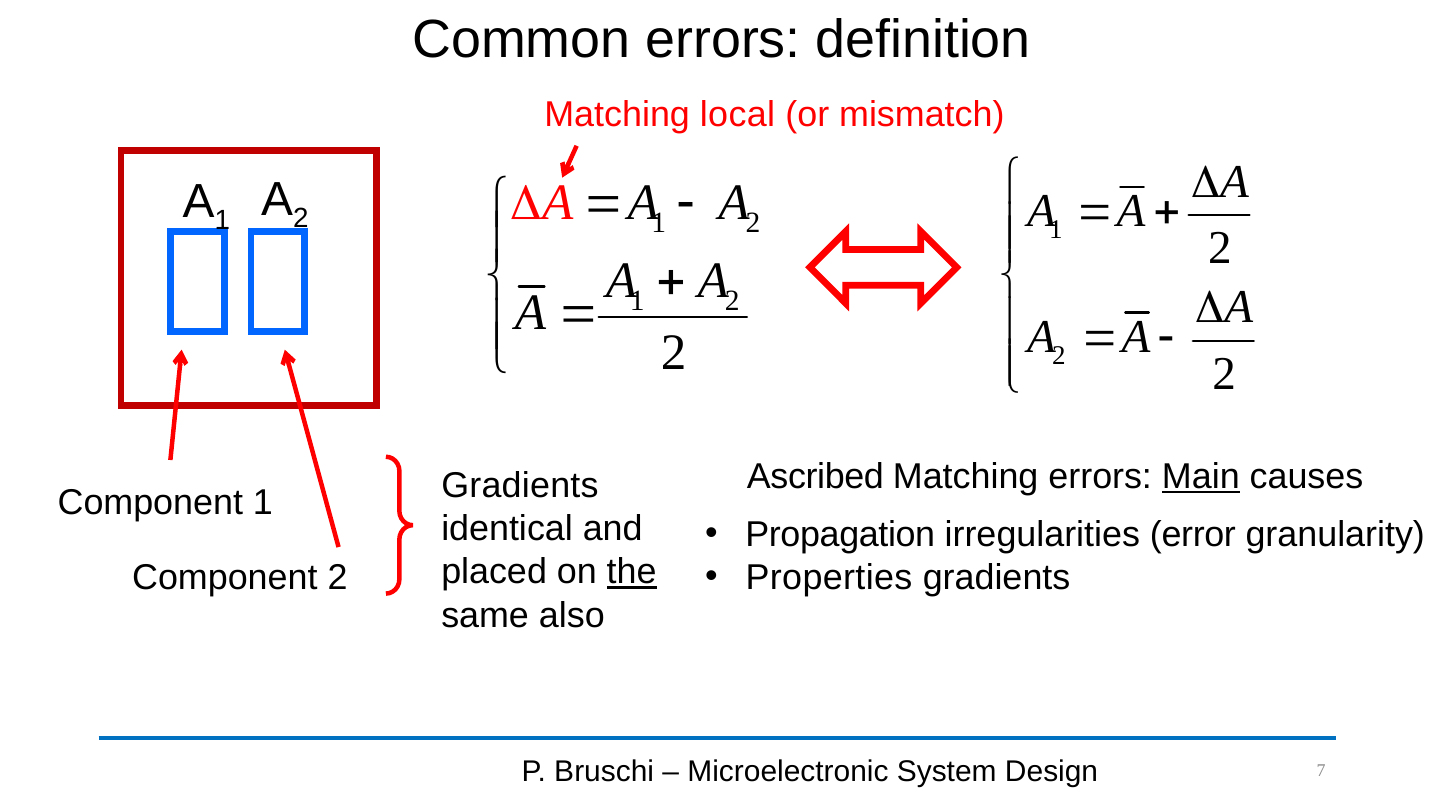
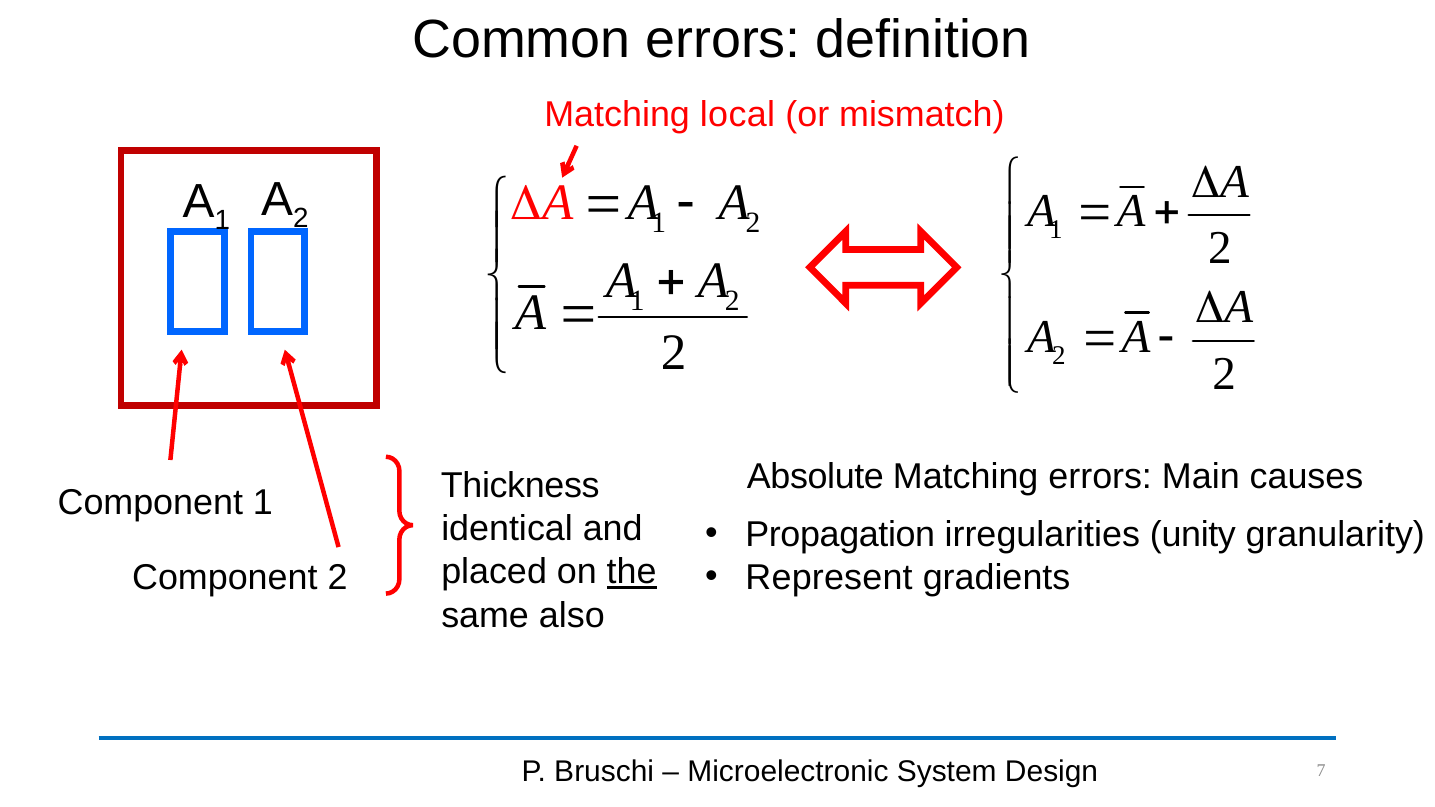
Ascribed: Ascribed -> Absolute (815, 477)
Main underline: present -> none (1201, 477)
Gradients: Gradients -> Thickness (520, 486)
error: error -> unity (1193, 535)
Properties: Properties -> Represent (829, 578)
